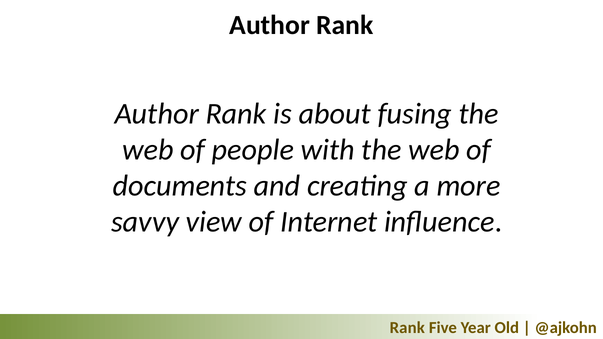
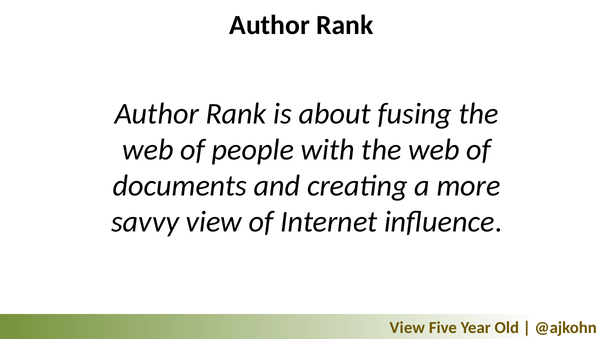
Rank: Rank -> View (407, 328)
